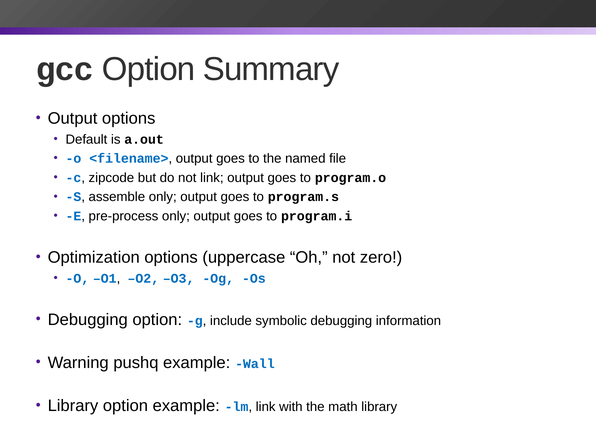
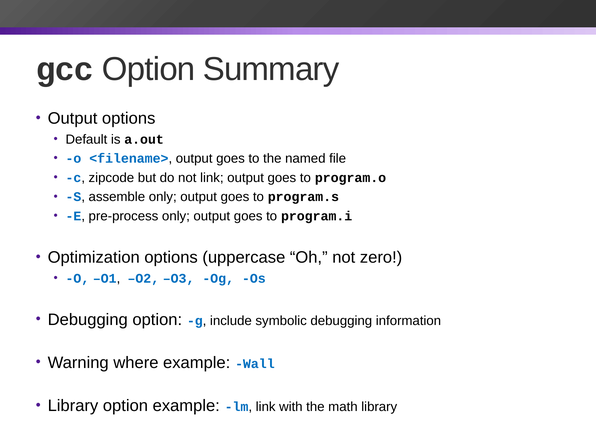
pushq: pushq -> where (136, 363)
